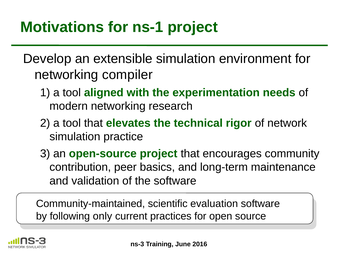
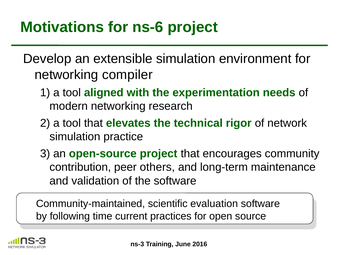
ns-1: ns-1 -> ns-6 (148, 27)
basics: basics -> others (157, 167)
only: only -> time (103, 216)
